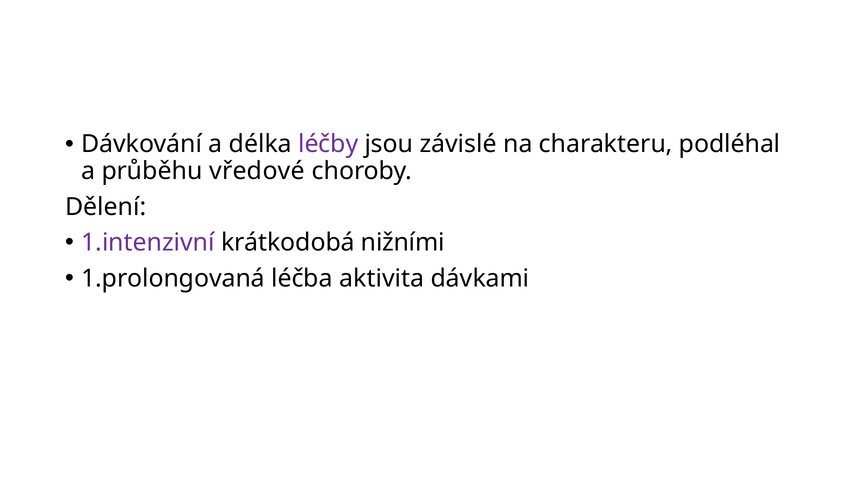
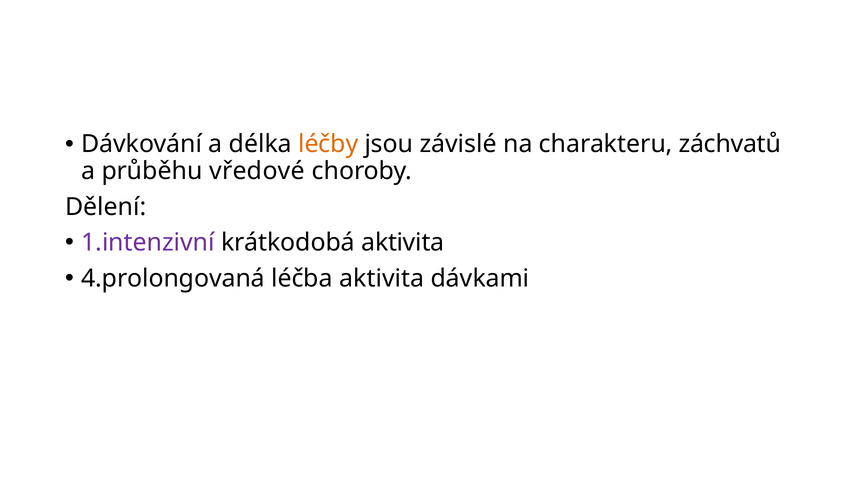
léčby colour: purple -> orange (328, 144)
podléhal: podléhal -> záchvatů (730, 144)
krátkodobá nižními: nižními -> aktivita (403, 243)
1.prolongovaná: 1.prolongovaná -> 4.prolongovaná (173, 279)
